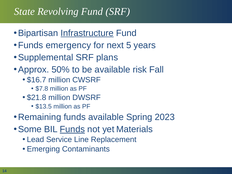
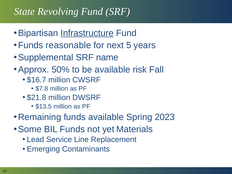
emergency: emergency -> reasonable (68, 45)
plans: plans -> name (107, 57)
Funds underline: present -> none (72, 129)
